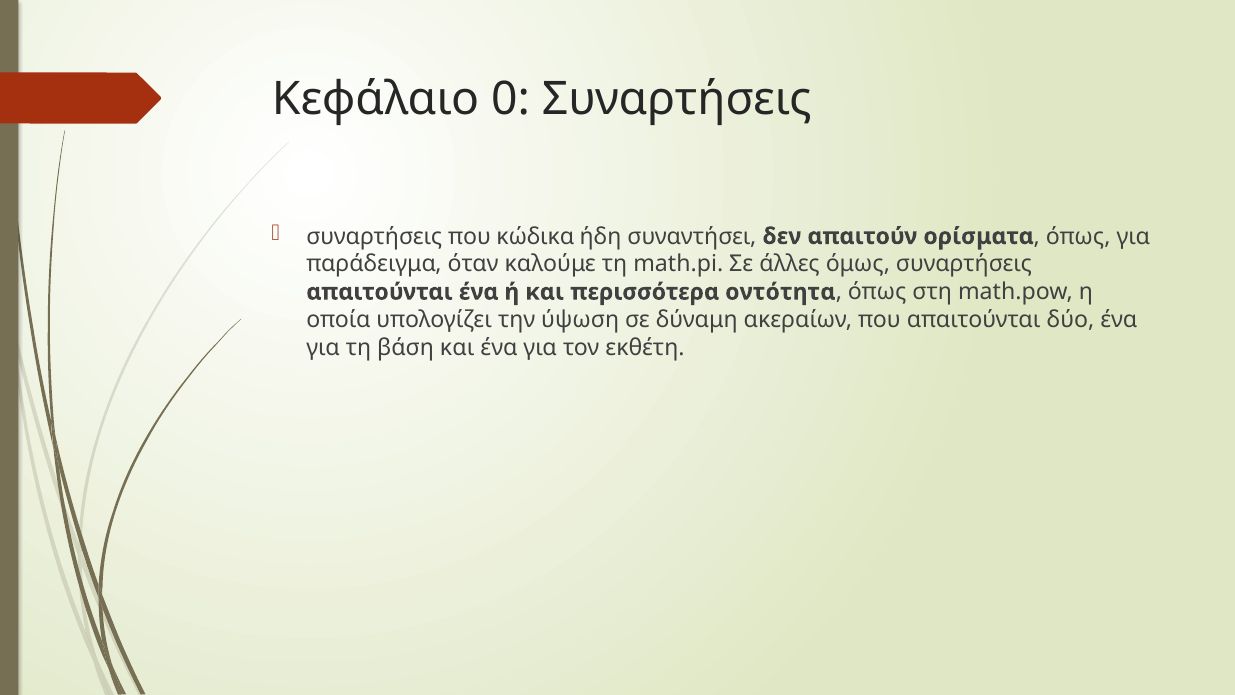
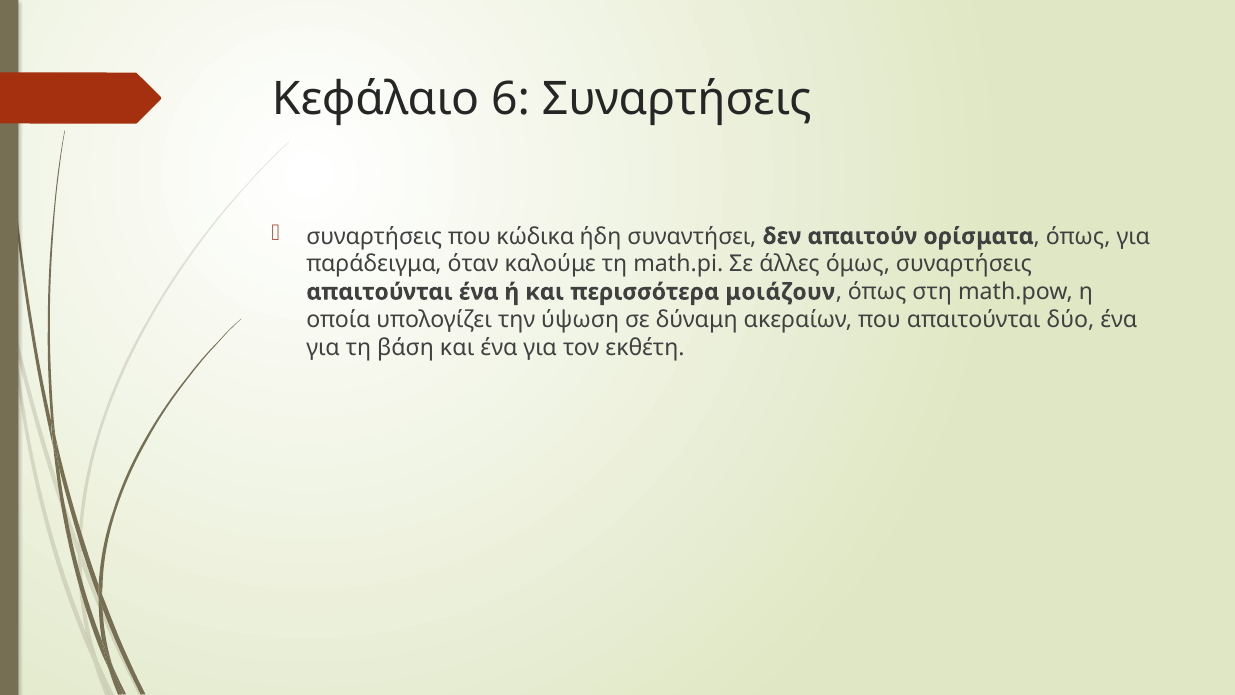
0: 0 -> 6 (510, 99)
οντότητα: οντότητα -> μοιάζουν (780, 292)
